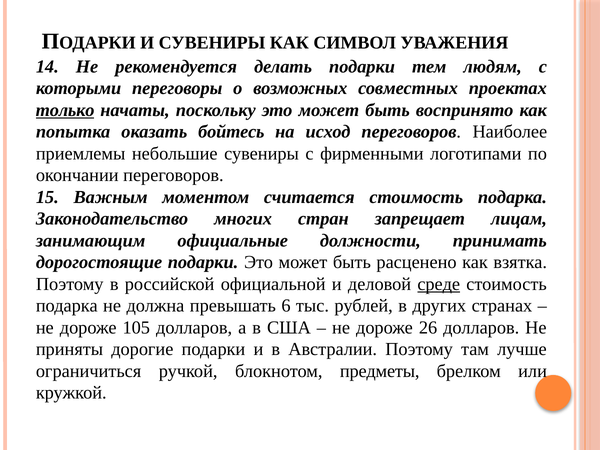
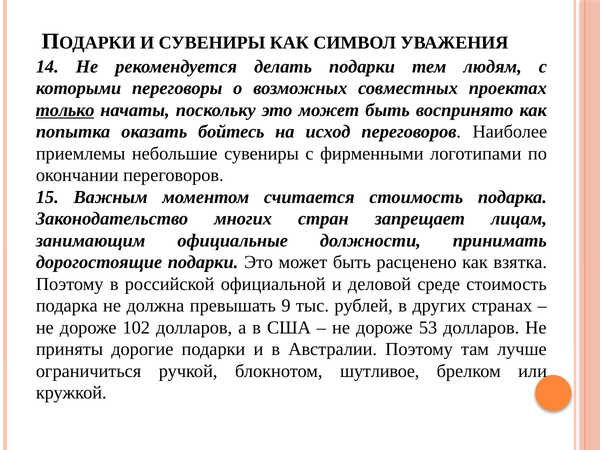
среде underline: present -> none (439, 284)
6: 6 -> 9 (286, 306)
105: 105 -> 102 (136, 328)
26: 26 -> 53 (428, 328)
предметы: предметы -> шутливое (380, 371)
